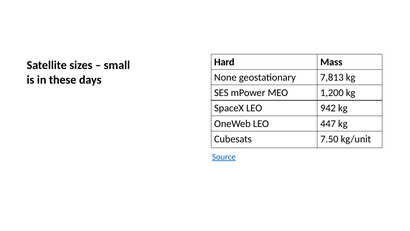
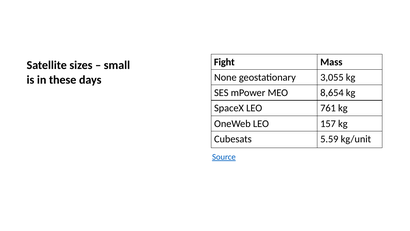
Hard: Hard -> Fight (224, 62)
7,813: 7,813 -> 3,055 (332, 77)
1,200: 1,200 -> 8,654 (332, 93)
942: 942 -> 761 (328, 108)
447: 447 -> 157 (328, 123)
7.50: 7.50 -> 5.59 (329, 139)
